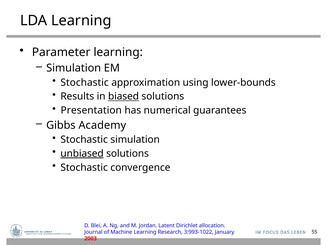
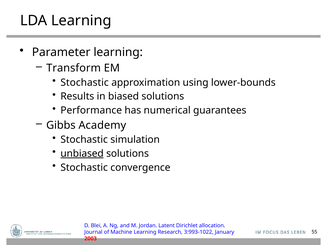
Simulation: Simulation -> Transform (74, 68)
biased underline: present -> none (123, 97)
Presentation: Presentation -> Performance (91, 111)
